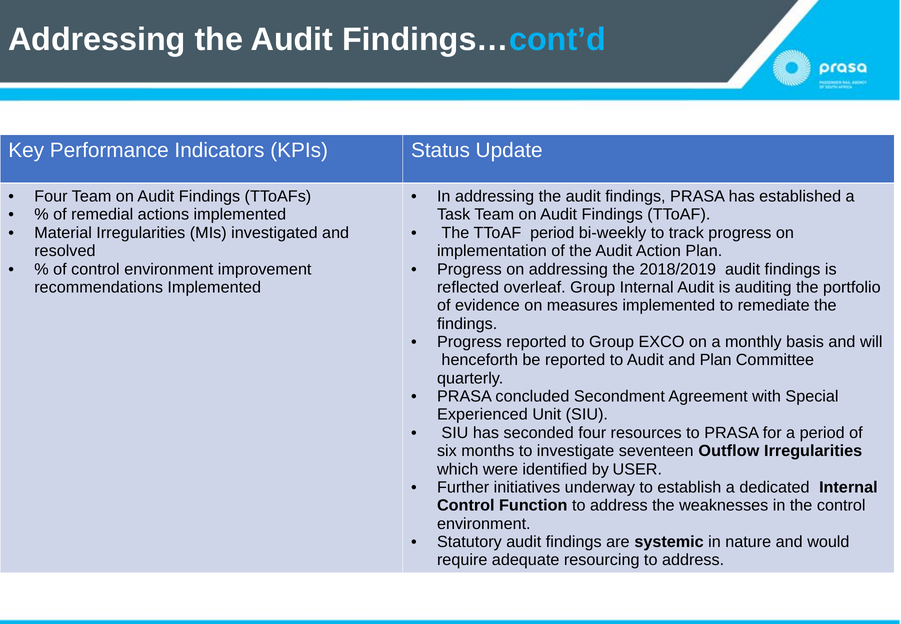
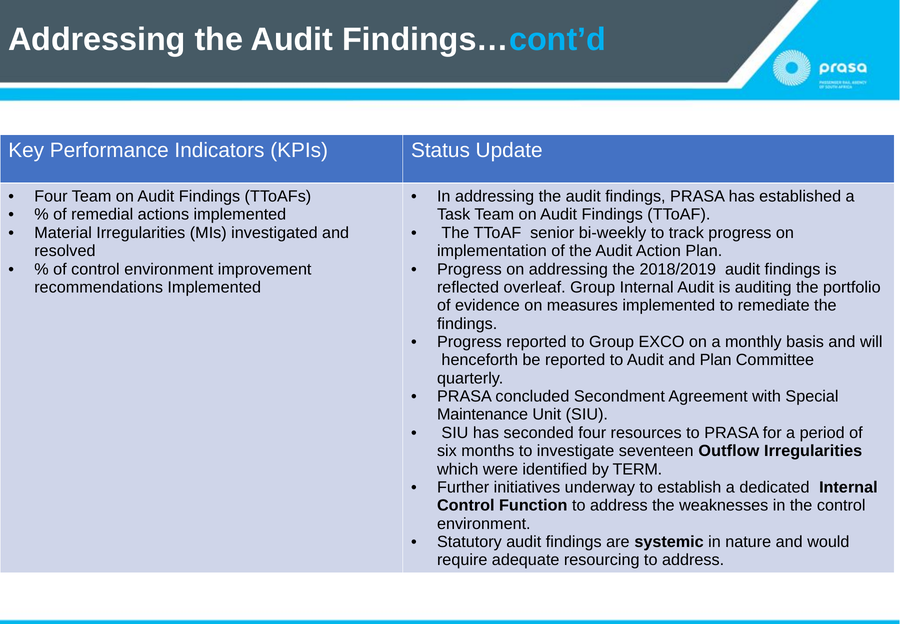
TToAF period: period -> senior (552, 233)
Experienced: Experienced -> Maintenance (483, 414)
USER: USER -> TERM (637, 469)
